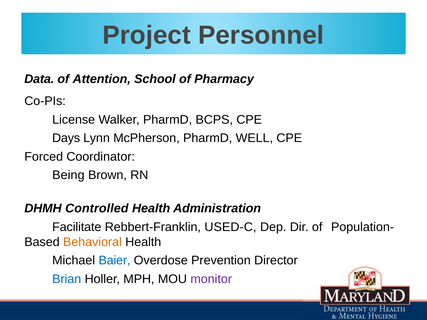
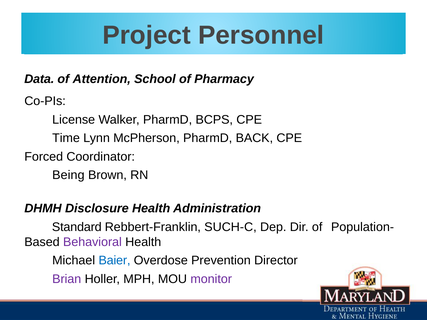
Days: Days -> Time (66, 138)
WELL: WELL -> BACK (254, 138)
Controlled: Controlled -> Disclosure (97, 209)
Facilitate: Facilitate -> Standard (77, 227)
USED-C: USED-C -> SUCH-C (230, 227)
Behavioral colour: orange -> purple (92, 242)
Brian colour: blue -> purple (67, 279)
